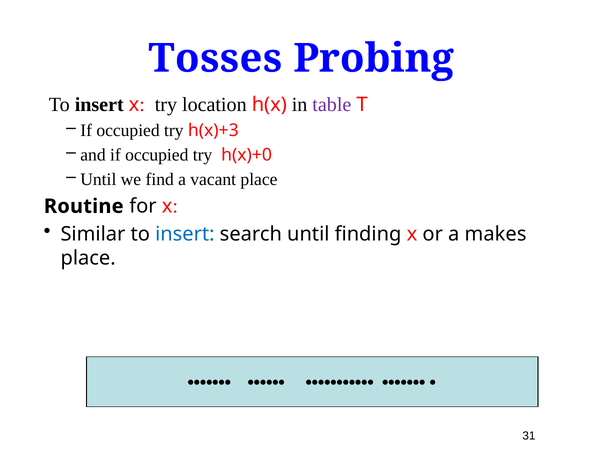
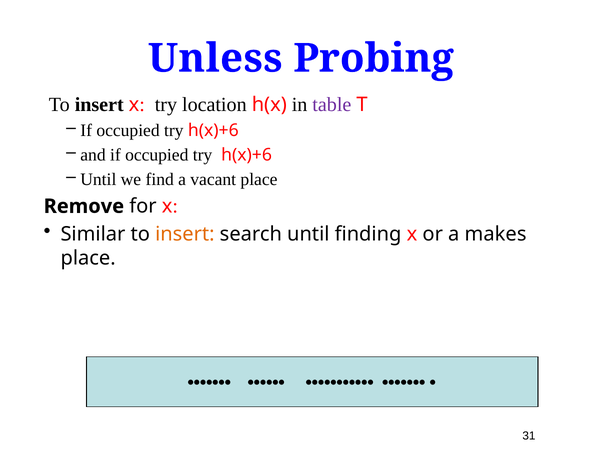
Tosses: Tosses -> Unless (215, 59)
h(x)+3: h(x)+3 -> h(x)+6 (213, 131)
h(x)+0: h(x)+0 -> h(x)+6 (247, 155)
Routine: Routine -> Remove (84, 206)
insert colour: blue -> orange (185, 235)
